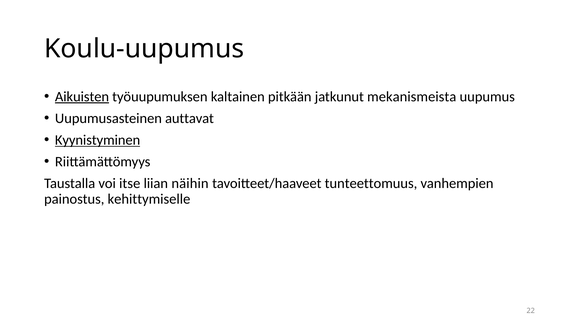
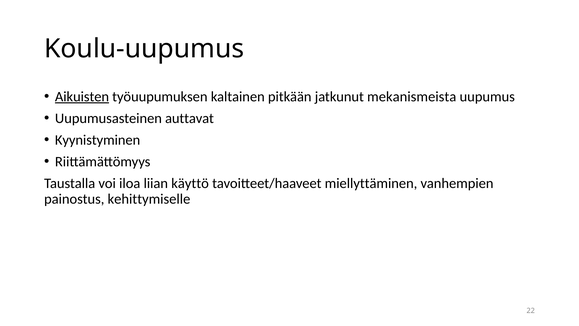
Kyynistyminen underline: present -> none (98, 140)
itse: itse -> iloa (130, 183)
näihin: näihin -> käyttö (190, 183)
tunteettomuus: tunteettomuus -> miellyttäminen (371, 183)
